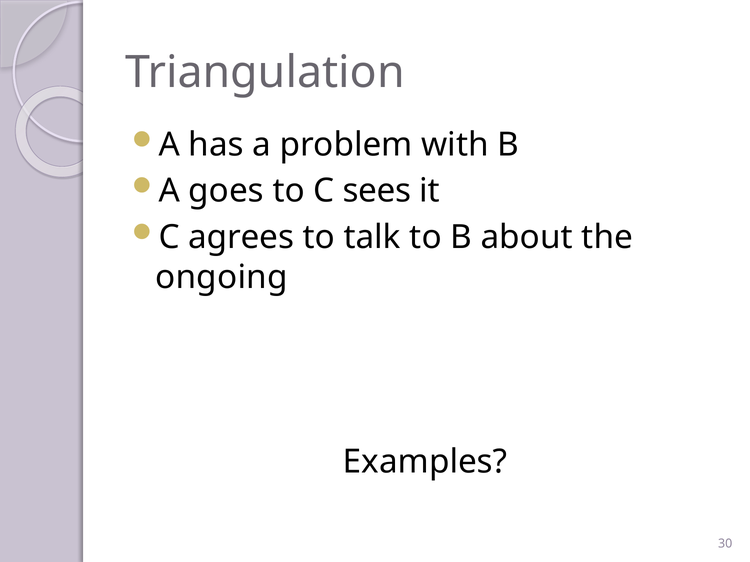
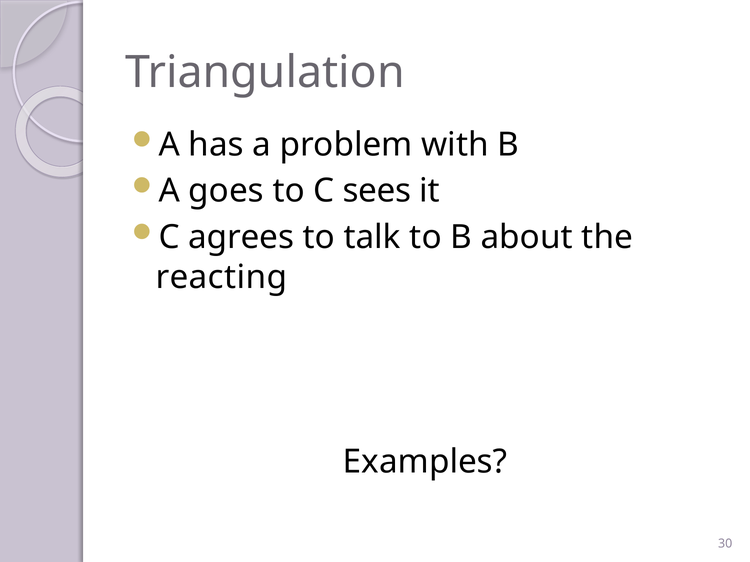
ongoing: ongoing -> reacting (221, 277)
